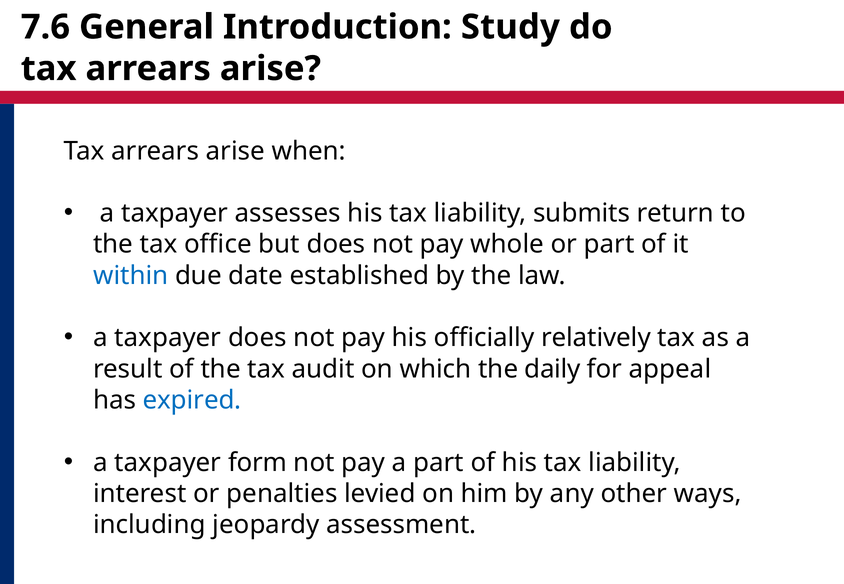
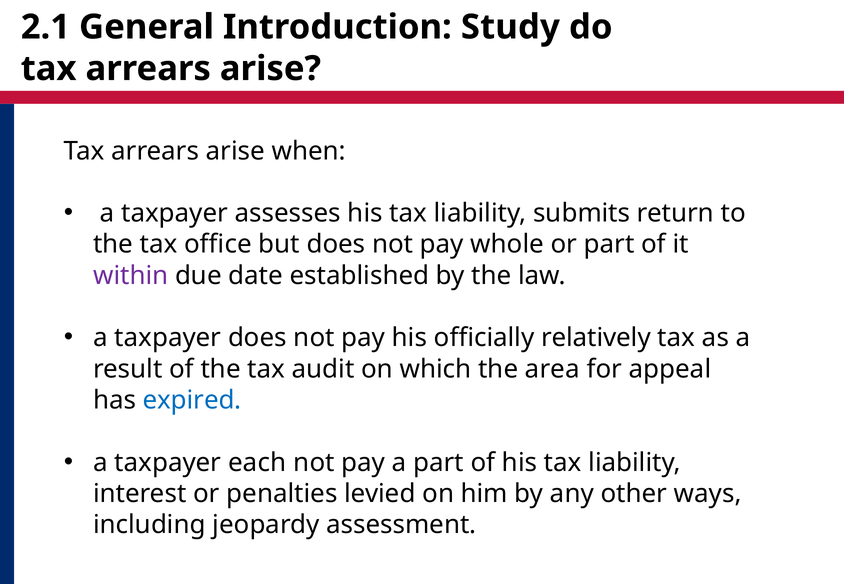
7.6: 7.6 -> 2.1 (45, 27)
within colour: blue -> purple (131, 276)
daily: daily -> area (552, 369)
form: form -> each (257, 463)
